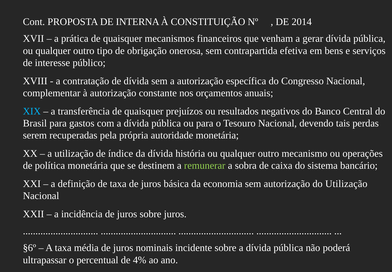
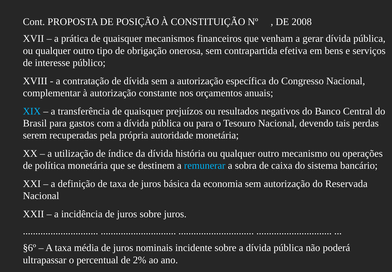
INTERNA: INTERNA -> POSIÇÃO (138, 22)
2014: 2014 -> 2008 (302, 22)
remunerar colour: light green -> light blue (205, 165)
do Utilização: Utilização -> Reservada (346, 183)
4%: 4% -> 2% (140, 259)
